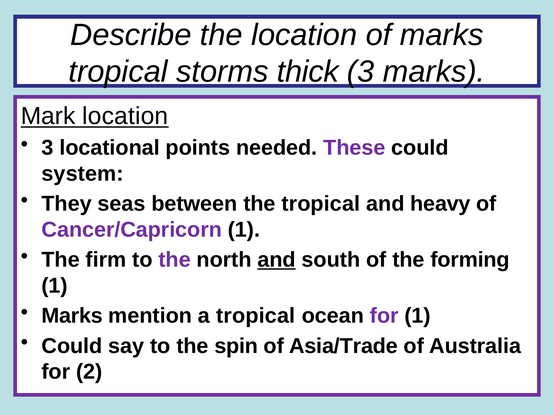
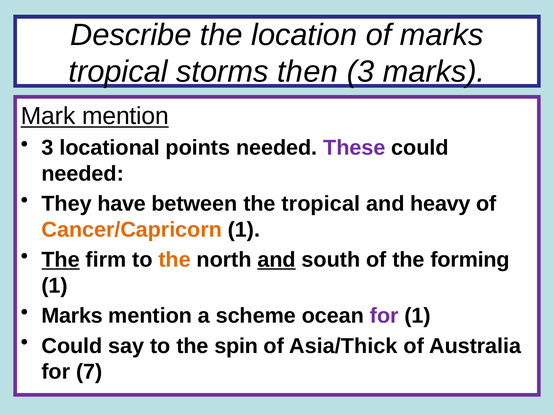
thick: thick -> then (308, 72)
Mark location: location -> mention (125, 116)
system: system -> needed (83, 174)
seas: seas -> have (122, 204)
Cancer/Capricorn colour: purple -> orange (132, 230)
The underline: none -> present (61, 260)
the colour: purple -> orange (175, 260)
a tropical: tropical -> scheme (256, 316)
Asia/Trade: Asia/Trade -> Asia/Thick (343, 346)
2: 2 -> 7 (89, 372)
